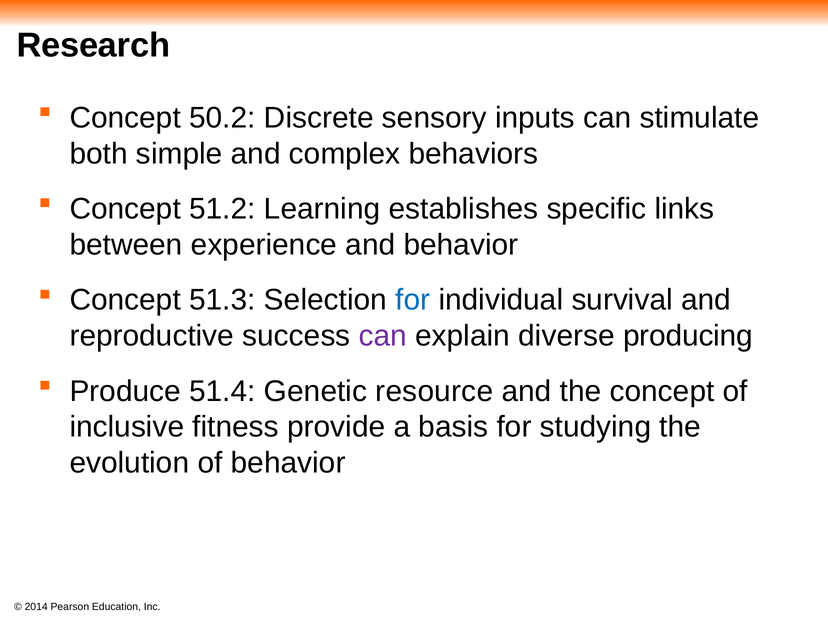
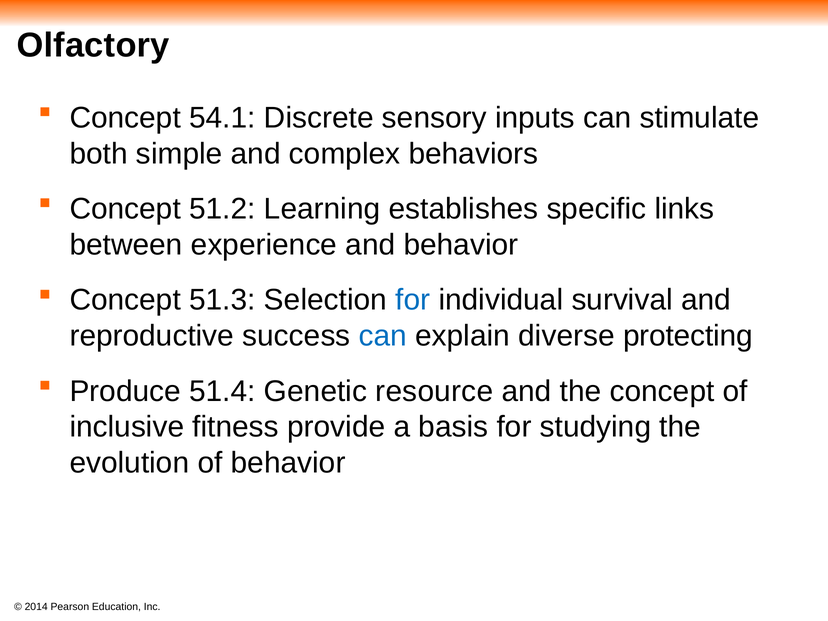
Research: Research -> Olfactory (93, 45)
50.2: 50.2 -> 54.1 (222, 118)
can colour: purple -> blue (383, 336)
producing: producing -> protecting (688, 336)
